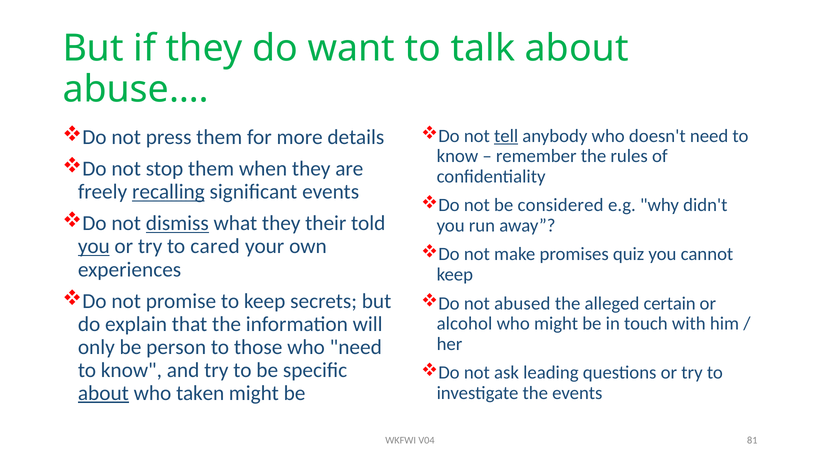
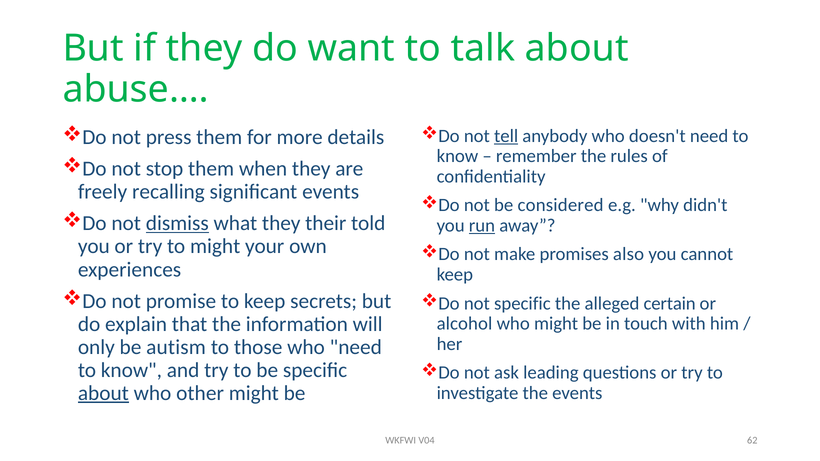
recalling underline: present -> none (168, 192)
run underline: none -> present (482, 226)
you underline: present -> none (94, 247)
to cared: cared -> might (215, 247)
quiz: quiz -> also (629, 254)
not abused: abused -> specific (522, 304)
person: person -> autism (176, 347)
taken: taken -> other (200, 393)
81: 81 -> 62 (752, 440)
